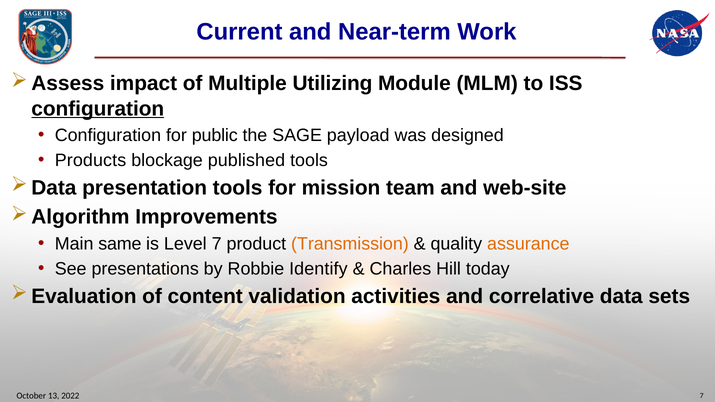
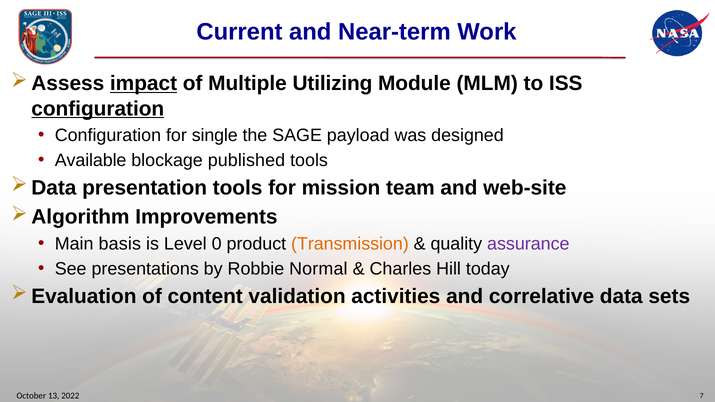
impact underline: none -> present (144, 84)
public: public -> single (215, 135)
Products: Products -> Available (91, 160)
same: same -> basis (120, 244)
Level 7: 7 -> 0 (217, 244)
assurance colour: orange -> purple (528, 244)
Identify: Identify -> Normal (318, 269)
